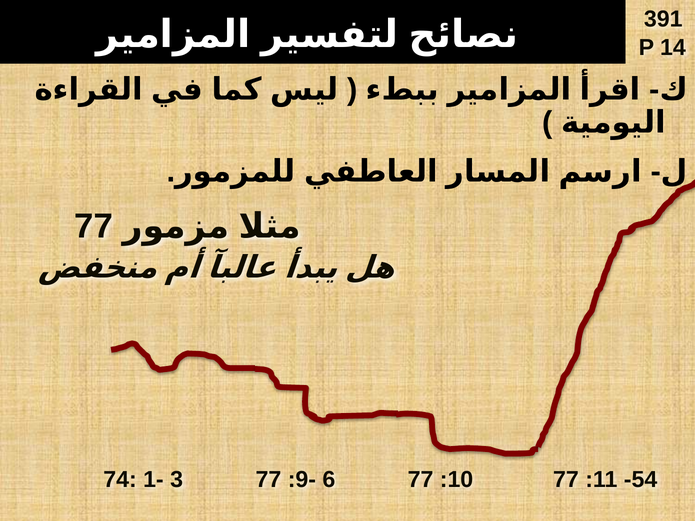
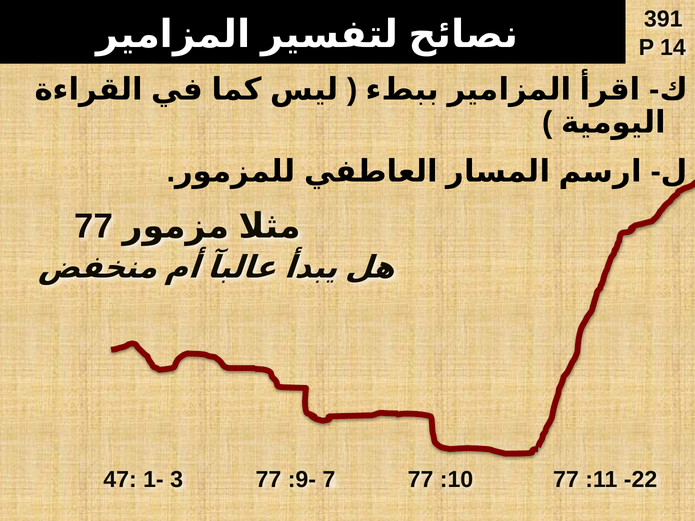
74: 74 -> 47 (120, 480)
6: 6 -> 7 (329, 480)
-54: -54 -> -22 (641, 480)
